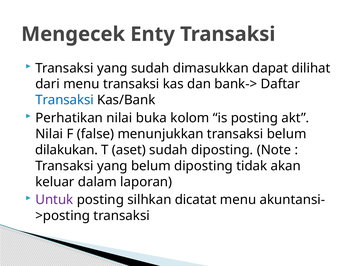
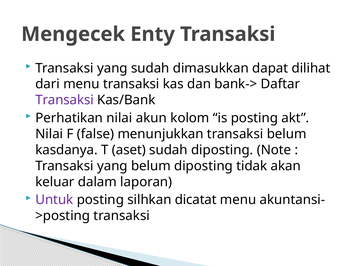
Transaksi colour: blue -> purple (65, 100)
buka: buka -> akun (151, 118)
dilakukan: dilakukan -> kasdanya (66, 150)
